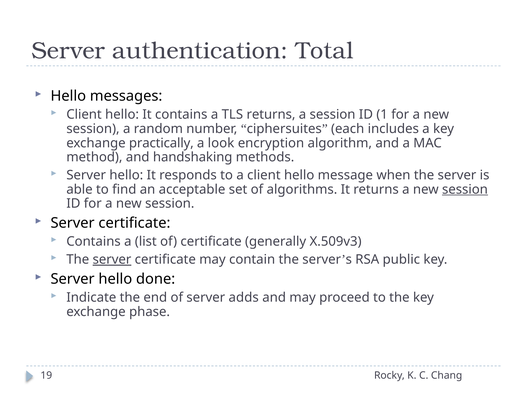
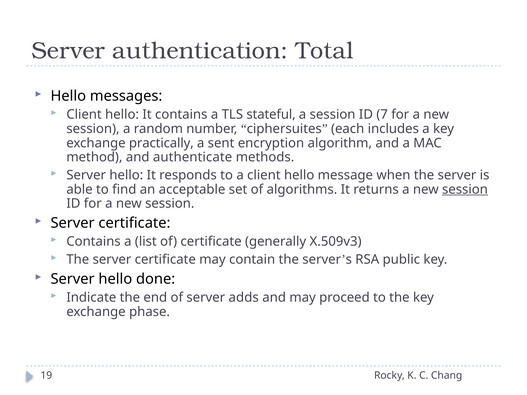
TLS returns: returns -> stateful (271, 115)
1: 1 -> 7 (382, 115)
look: look -> sent (221, 143)
handshaking: handshaking -> authenticate (193, 157)
server underline: present -> none (112, 260)
